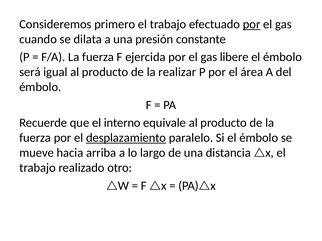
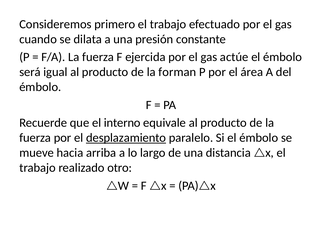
por underline: present -> none (252, 24)
libere: libere -> actúe (234, 57)
realizar: realizar -> forman (177, 72)
